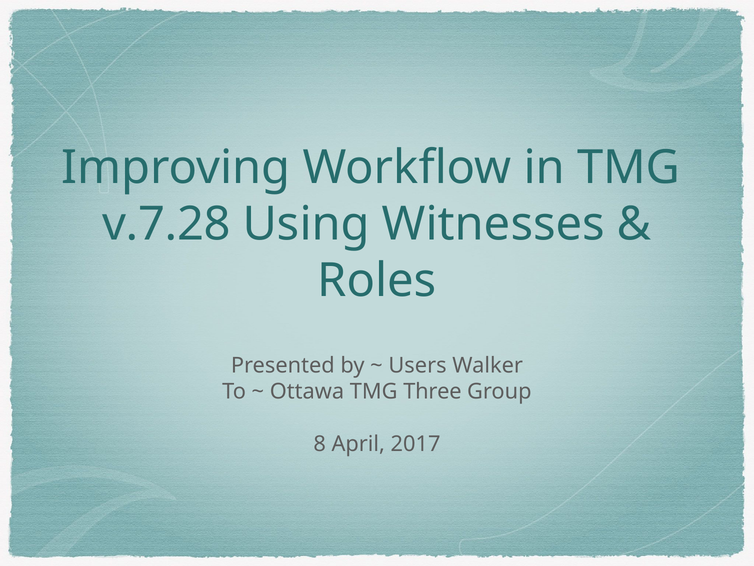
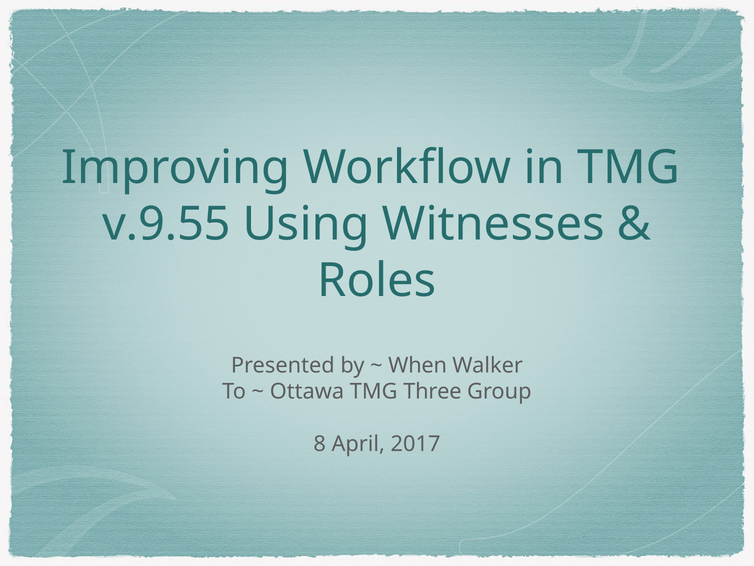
v.7.28: v.7.28 -> v.9.55 (167, 224)
Users: Users -> When (418, 365)
